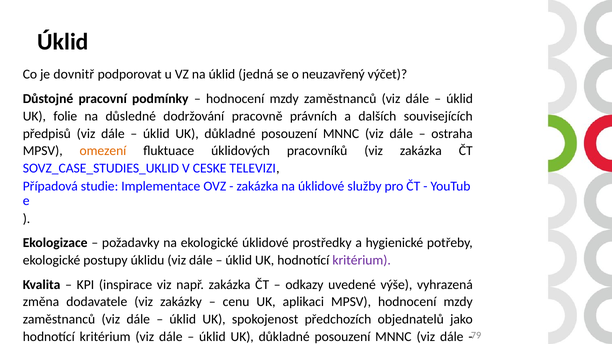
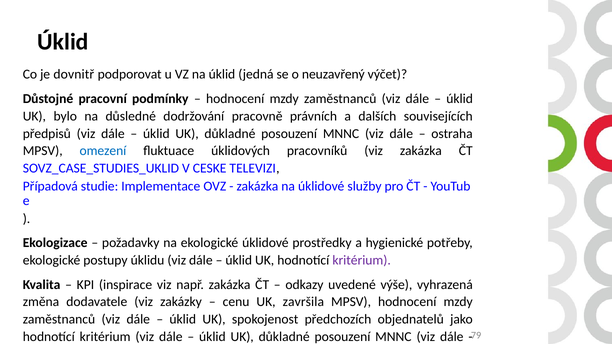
folie: folie -> bylo (65, 116)
omezení colour: orange -> blue (103, 151)
aplikaci: aplikaci -> završila (303, 302)
